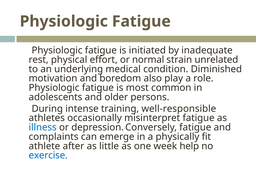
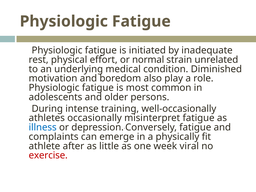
well-responsible: well-responsible -> well-occasionally (179, 109)
help: help -> viral (189, 146)
exercise colour: blue -> red (48, 155)
